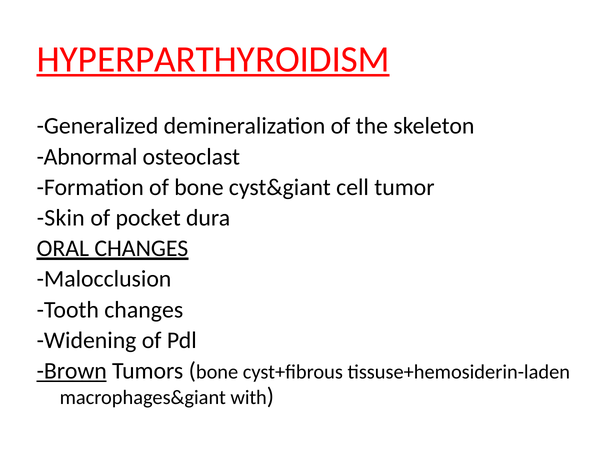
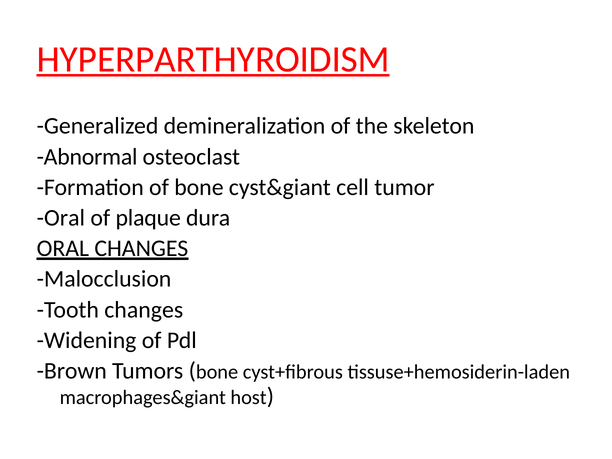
Skin: Skin -> Oral (61, 218)
pocket: pocket -> plaque (148, 218)
Brown underline: present -> none (72, 371)
with: with -> host (249, 398)
